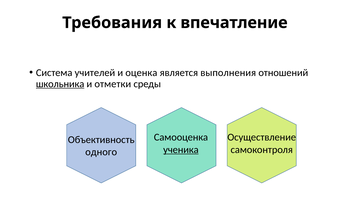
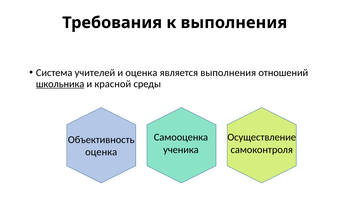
к впечатление: впечатление -> выполнения (234, 23)
отметки: отметки -> красной (113, 84)
ученика underline: present -> none (181, 150)
одного: одного -> оценка (101, 153)
